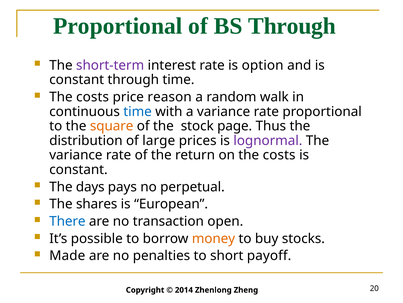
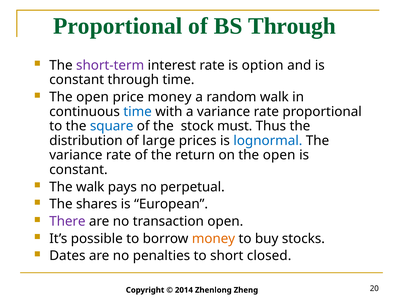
costs: costs -> open (93, 97)
price reason: reason -> money (170, 97)
square colour: orange -> blue (112, 126)
page: page -> must (235, 126)
lognormal colour: purple -> blue (268, 140)
on the costs: costs -> open (279, 155)
The days: days -> walk (90, 186)
There colour: blue -> purple (67, 221)
Made: Made -> Dates (67, 255)
payoff: payoff -> closed (269, 255)
